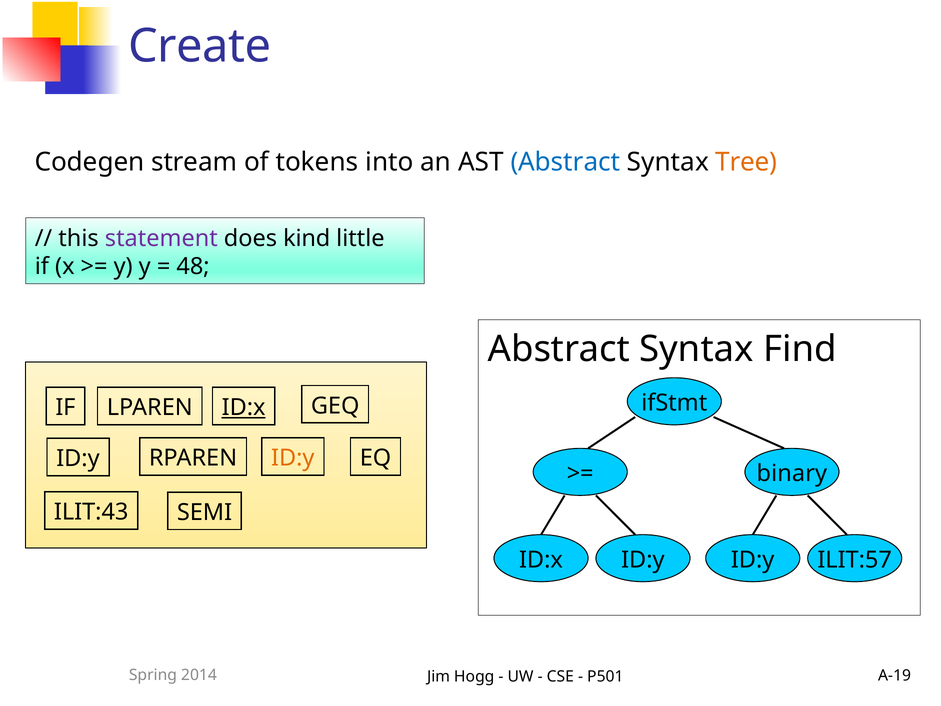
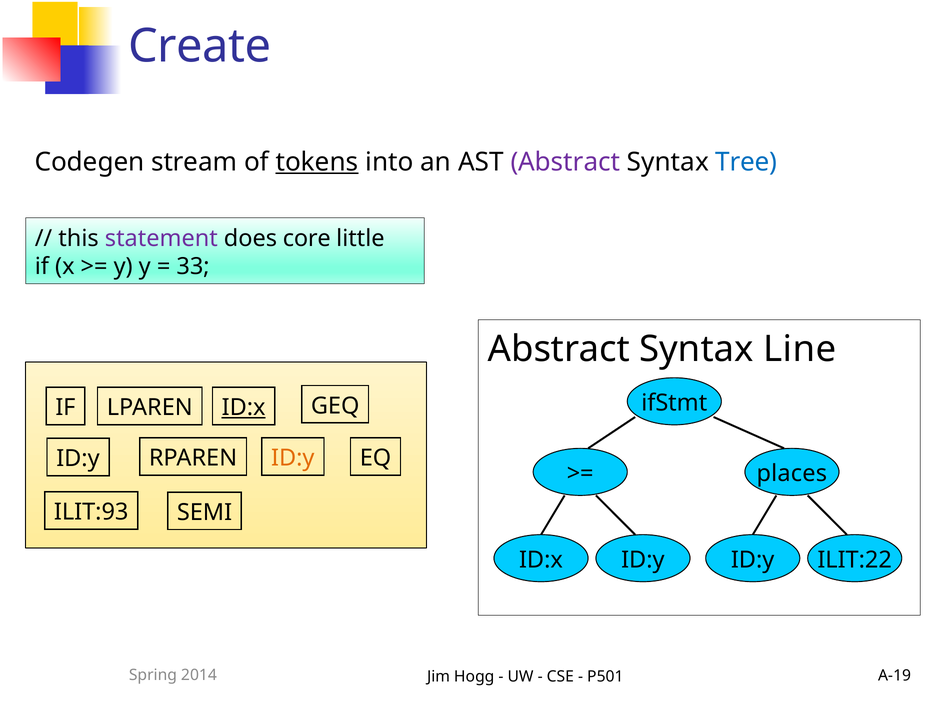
tokens underline: none -> present (317, 162)
Abstract colour: blue -> purple (565, 162)
Tree colour: orange -> blue (746, 162)
kind: kind -> core (307, 238)
48: 48 -> 33 (193, 267)
Find: Find -> Line (800, 349)
binary: binary -> places (792, 473)
ILIT:43: ILIT:43 -> ILIT:93 (91, 512)
ILIT:57: ILIT:57 -> ILIT:22 (855, 560)
